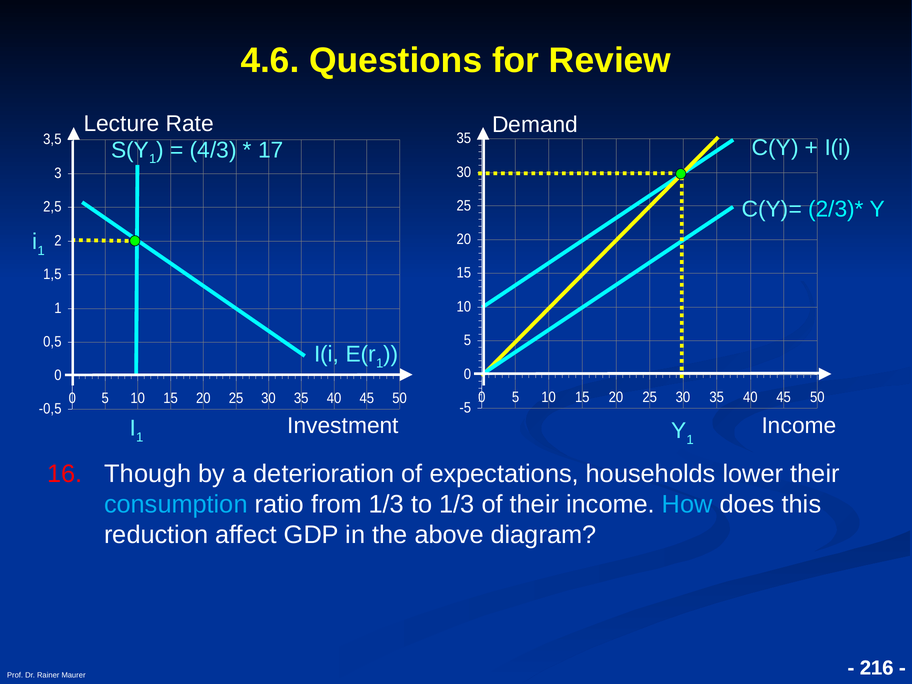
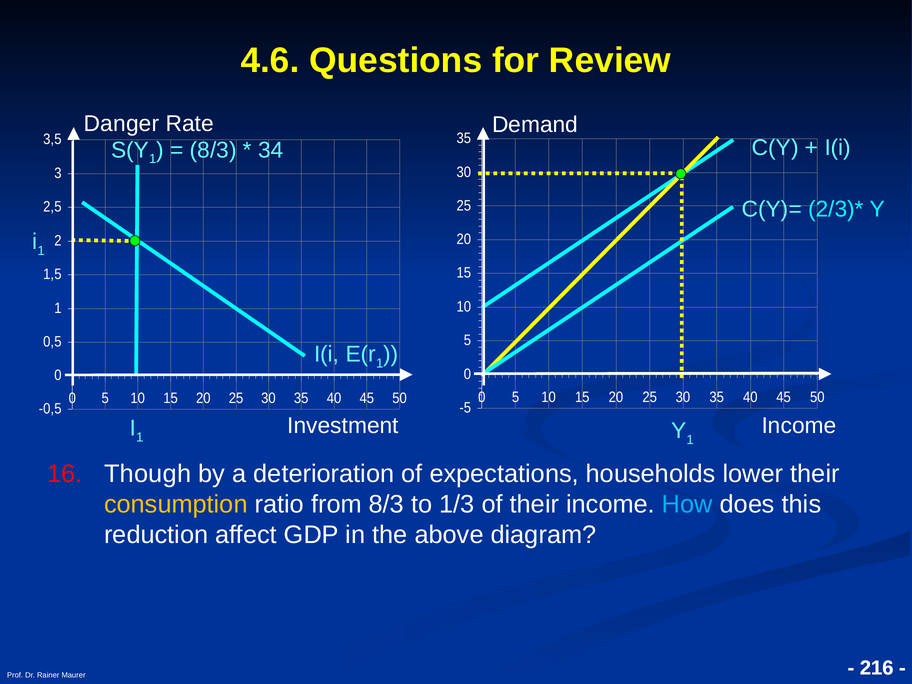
Lecture: Lecture -> Danger (121, 124)
4/3: 4/3 -> 8/3 (213, 150)
17: 17 -> 34 (271, 150)
consumption colour: light blue -> yellow (176, 505)
from 1/3: 1/3 -> 8/3 (386, 505)
